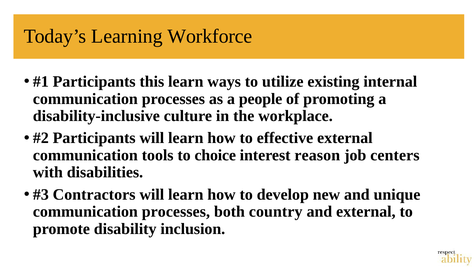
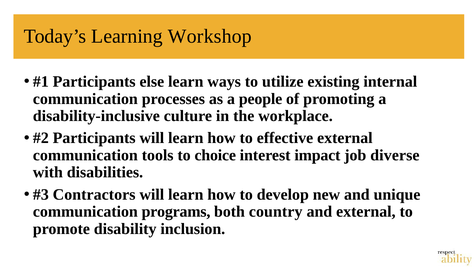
Workforce: Workforce -> Workshop (210, 36)
this: this -> else (152, 82)
reason: reason -> impact (317, 155)
centers: centers -> diverse (395, 155)
processes: processes -> programs (176, 211)
